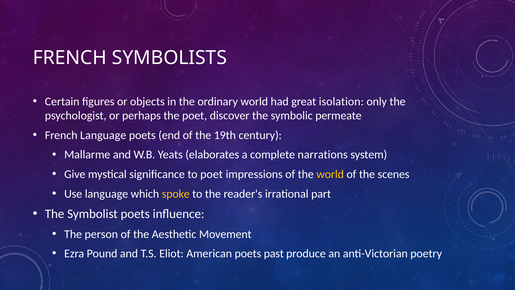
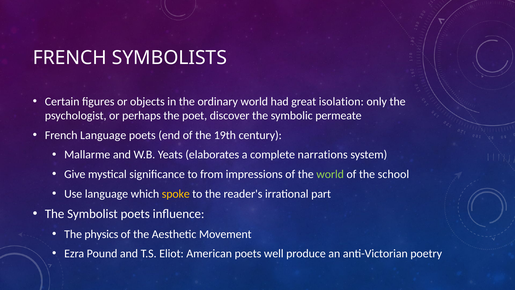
to poet: poet -> from (212, 174)
world colour: yellow -> light green (330, 174)
scenes: scenes -> school (393, 174)
person: person -> physics (101, 234)
past: past -> well (274, 253)
